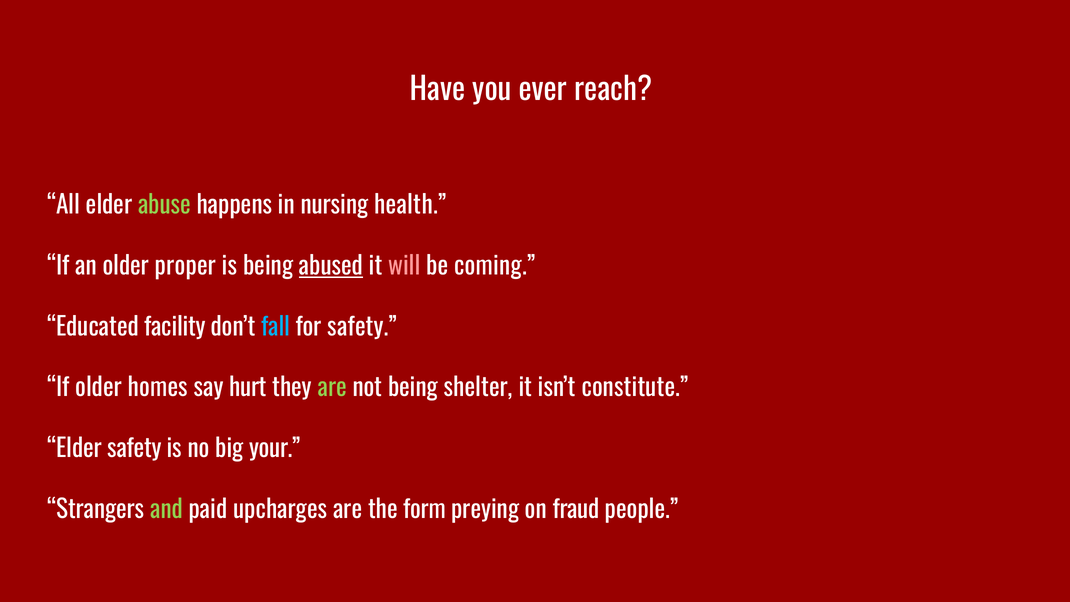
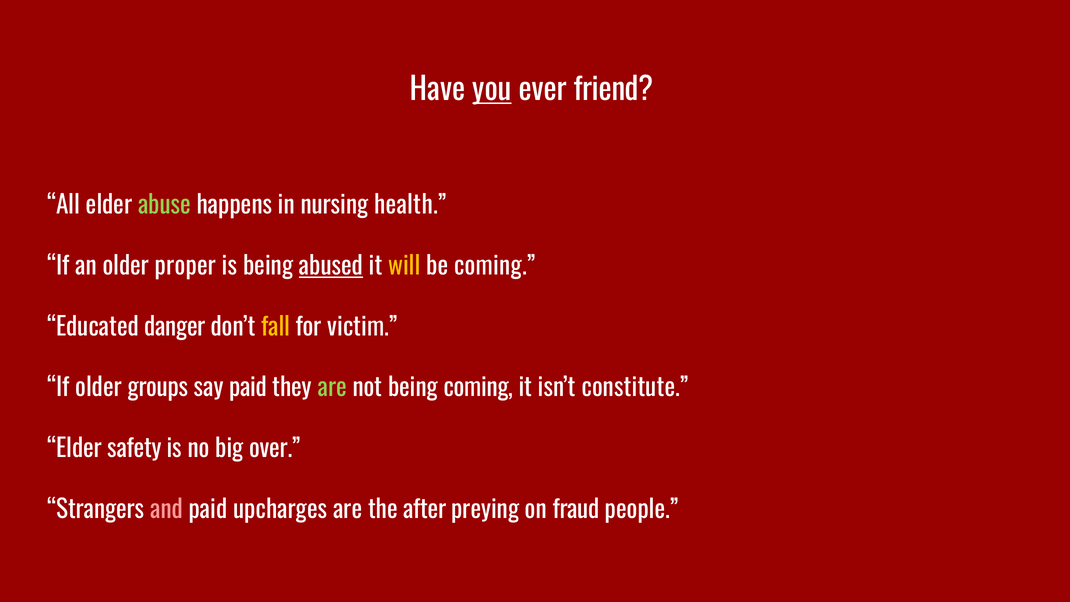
you underline: none -> present (492, 90)
reach: reach -> friend (614, 90)
will colour: pink -> yellow (404, 266)
facility: facility -> danger (175, 327)
fall colour: light blue -> yellow (276, 327)
for safety: safety -> victim (362, 327)
homes: homes -> groups (158, 388)
say hurt: hurt -> paid (248, 388)
being shelter: shelter -> coming (478, 388)
your: your -> over (275, 449)
and colour: light green -> pink (167, 510)
form: form -> after (425, 510)
